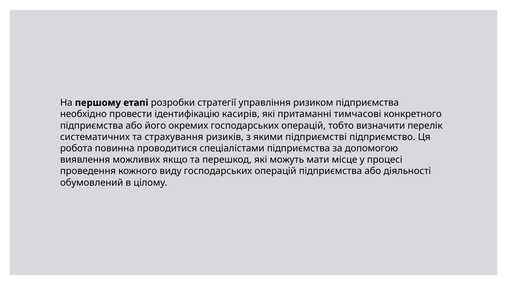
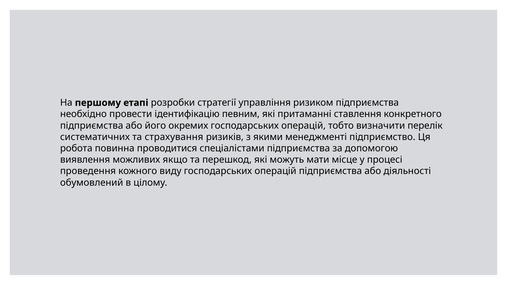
касирів: касирів -> певним (241, 114)
тимчасові: тимчасові -> ставлення (358, 114)
підприємстві: підприємстві -> менеджменті (316, 137)
